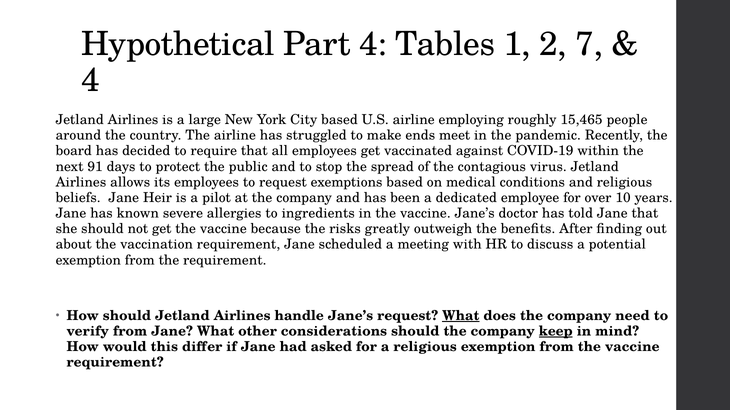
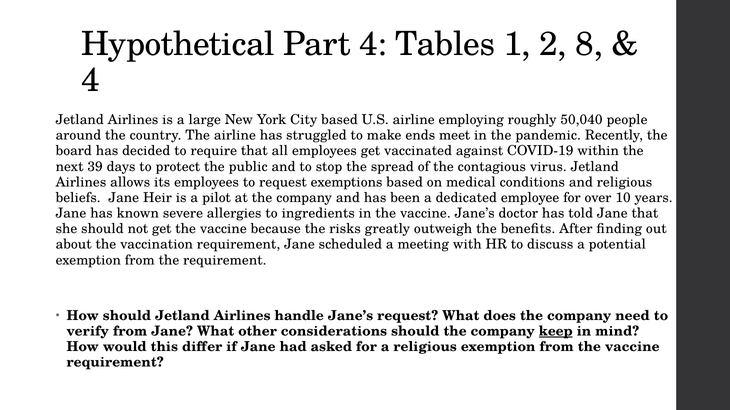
7: 7 -> 8 (589, 44)
15,465: 15,465 -> 50,040 (581, 120)
91: 91 -> 39 (95, 167)
What underline: present -> none (461, 316)
